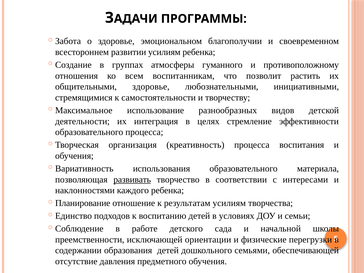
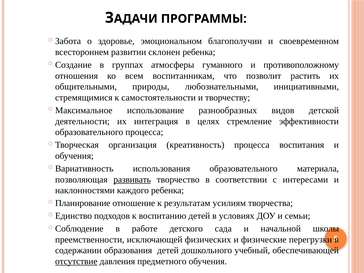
развитии усилиям: усилиям -> склонен (164, 52)
общительными здоровье: здоровье -> природы (151, 87)
ориентации: ориентации -> физических (208, 240)
семьями: семьями -> учебный (252, 250)
отсутствие underline: none -> present (76, 261)
